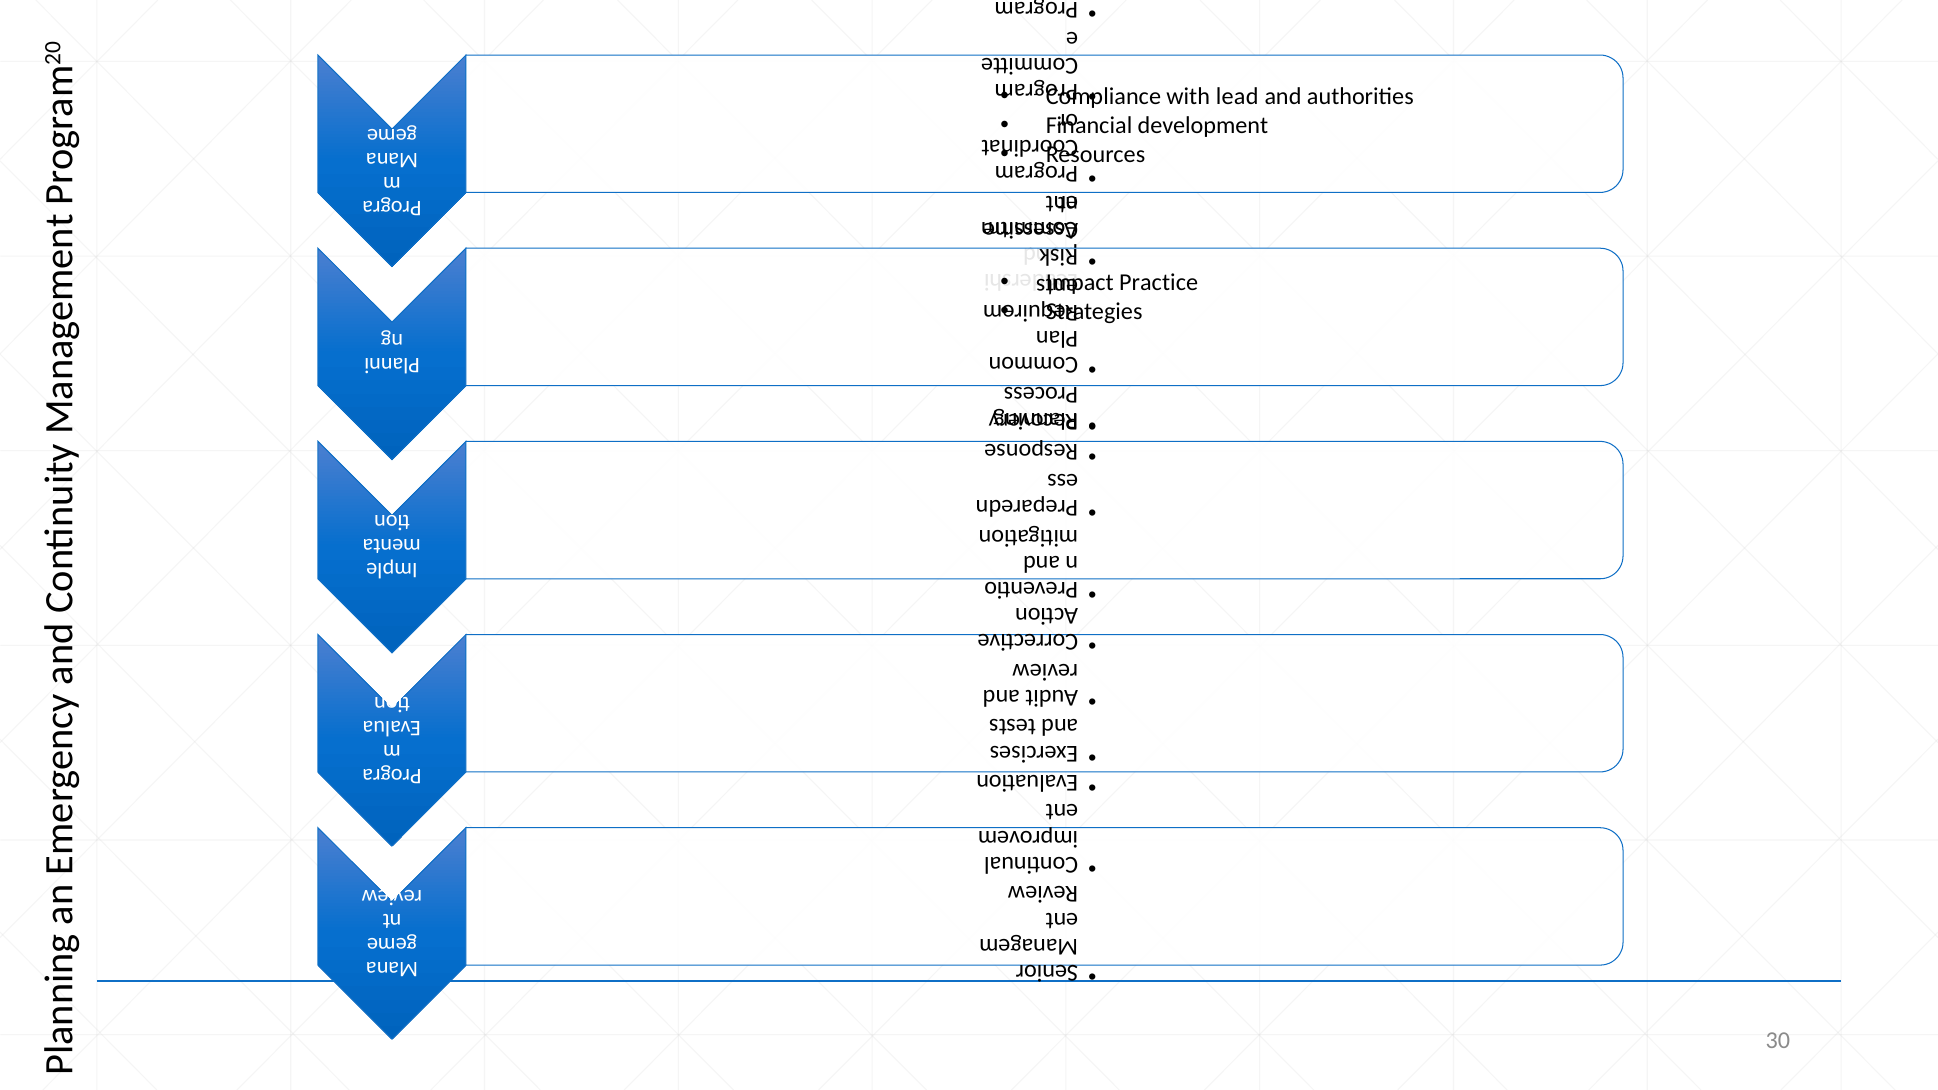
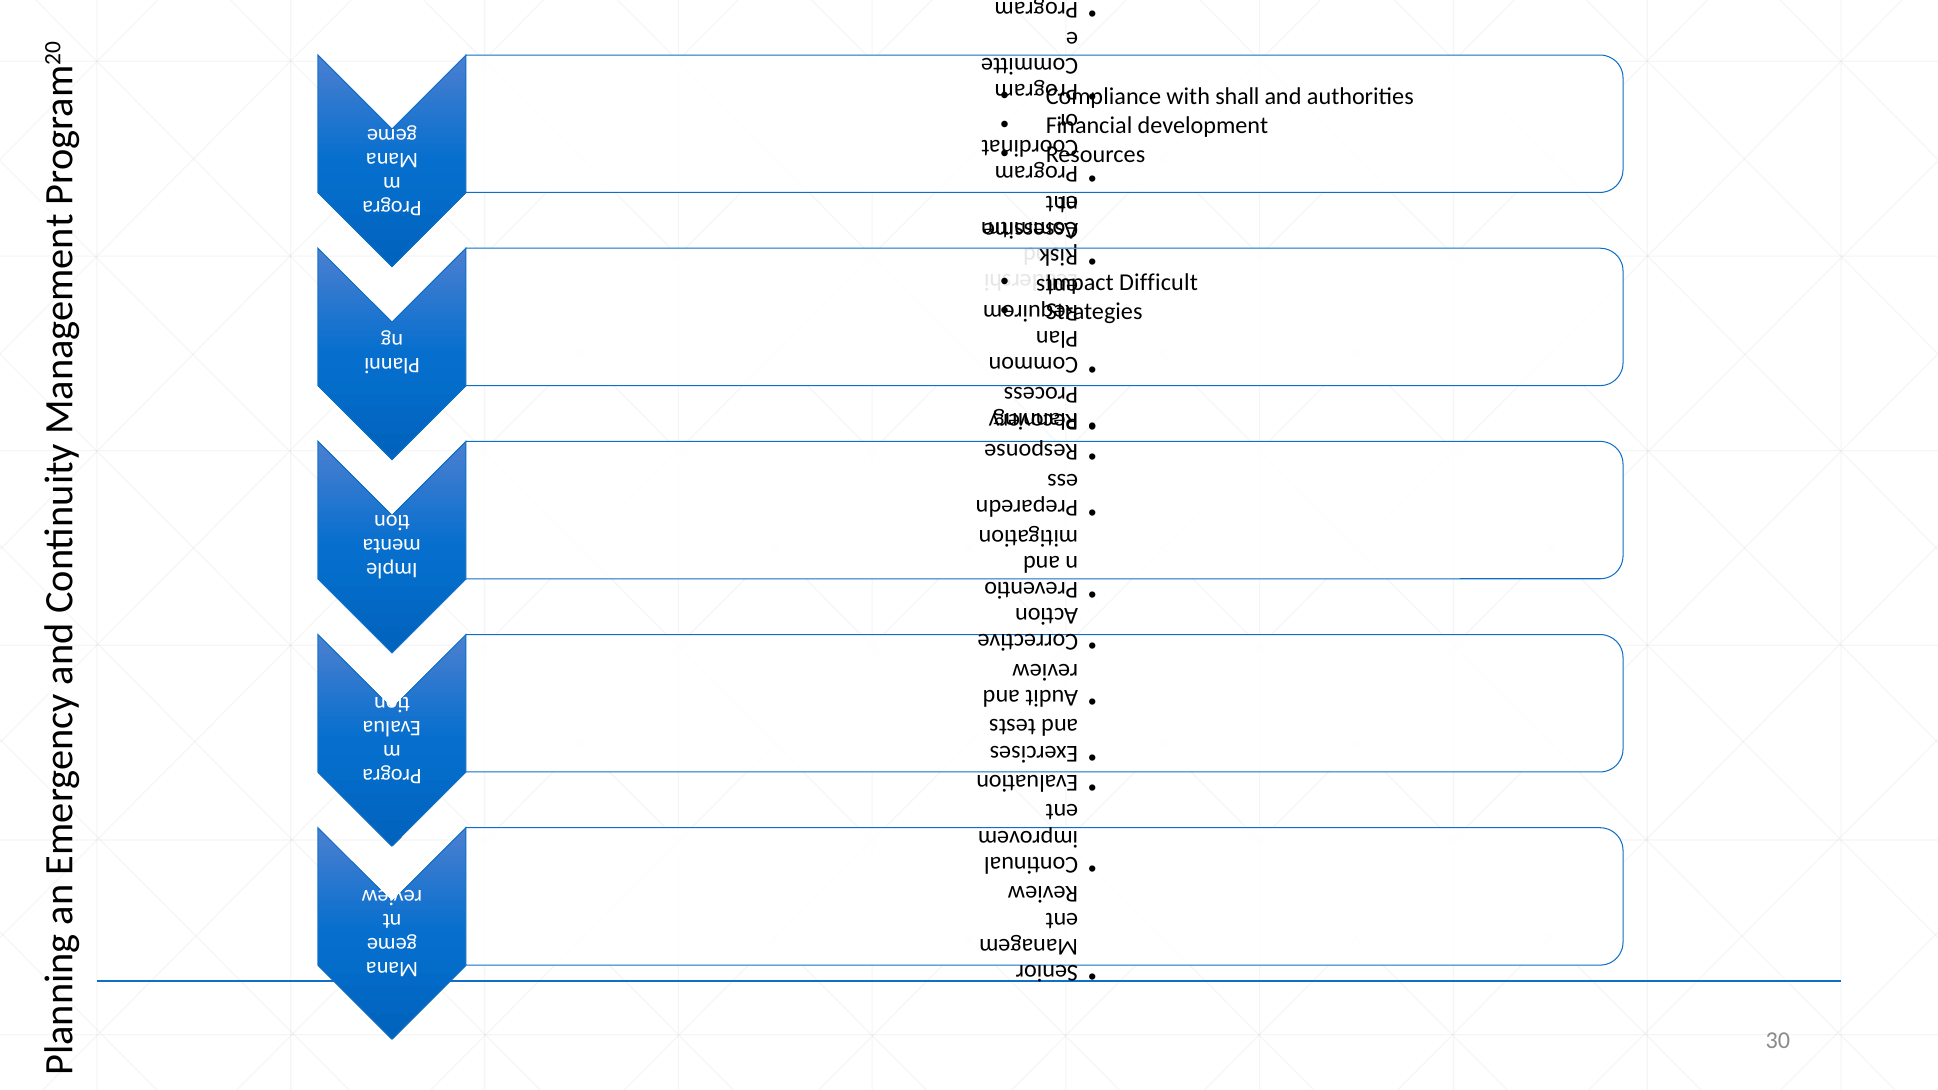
lead: lead -> shall (1237, 97)
Practice: Practice -> Difficult (1158, 283)
